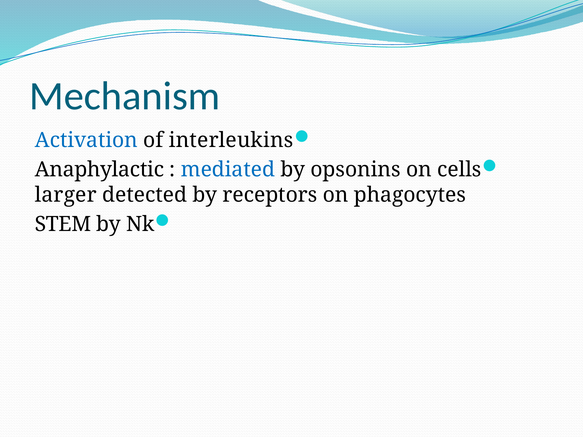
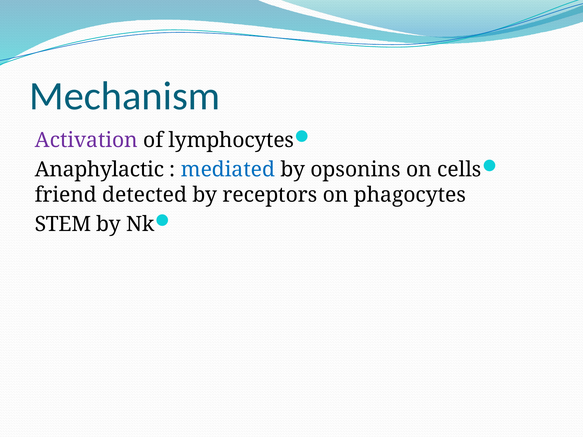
Activation colour: blue -> purple (86, 140)
interleukins: interleukins -> lymphocytes (231, 140)
larger: larger -> friend (66, 195)
